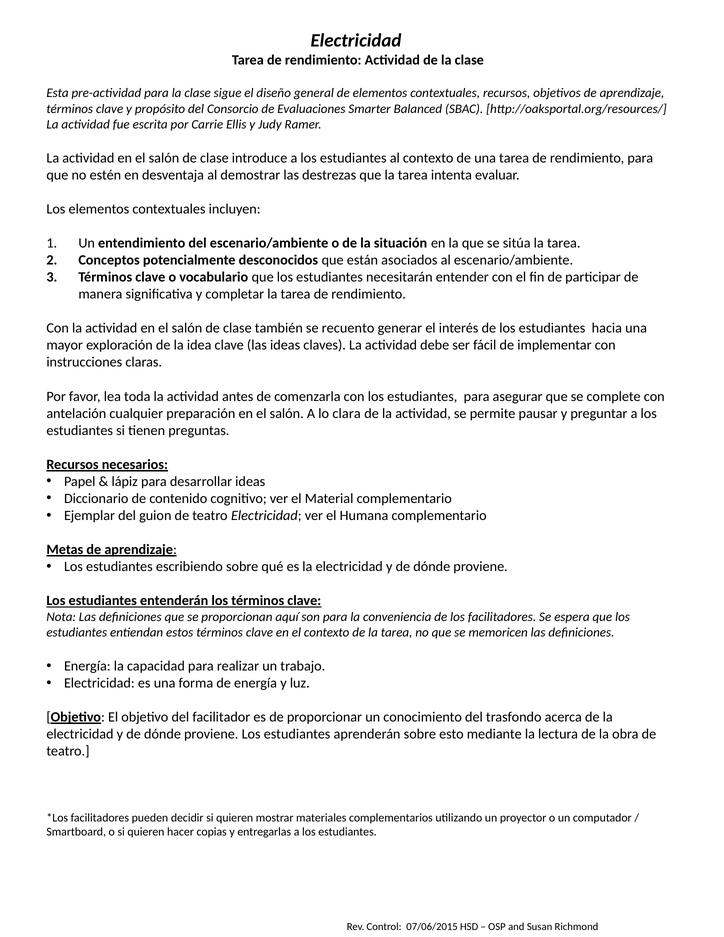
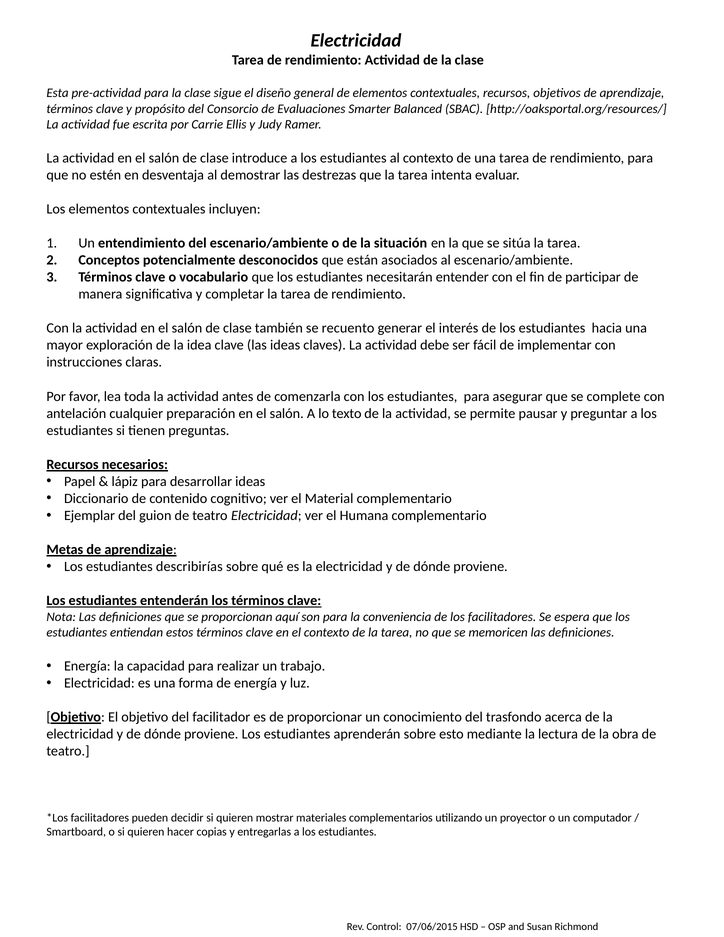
clara: clara -> texto (347, 413)
escribiendo: escribiendo -> describirías (189, 567)
